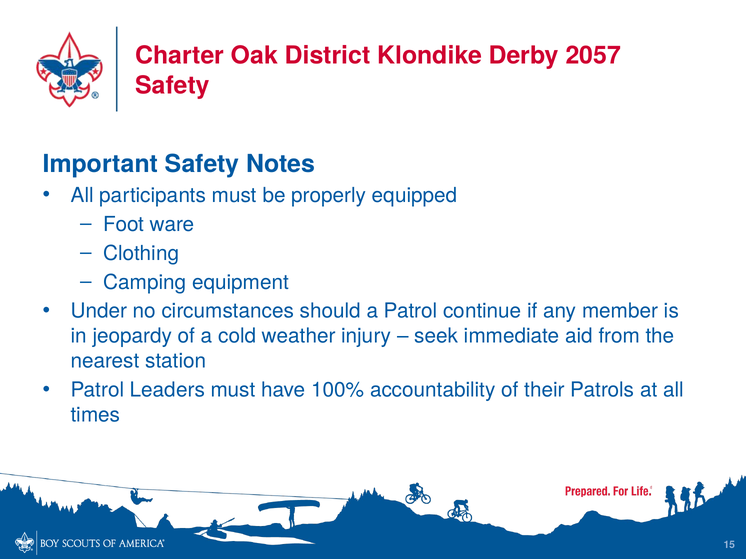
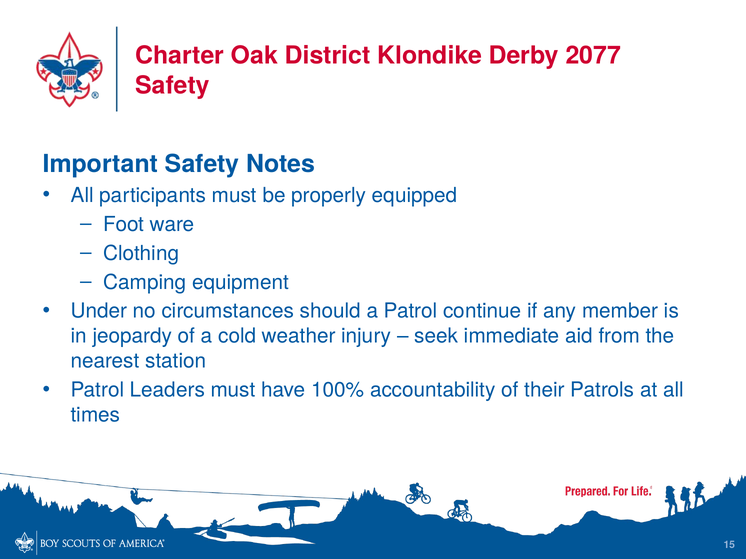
2057: 2057 -> 2077 (593, 56)
